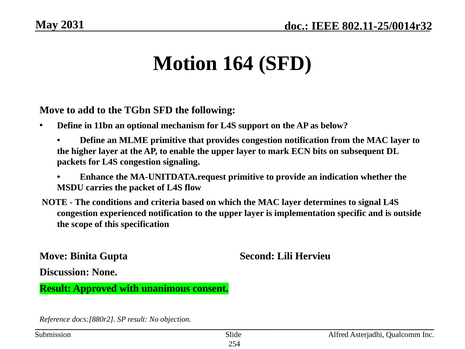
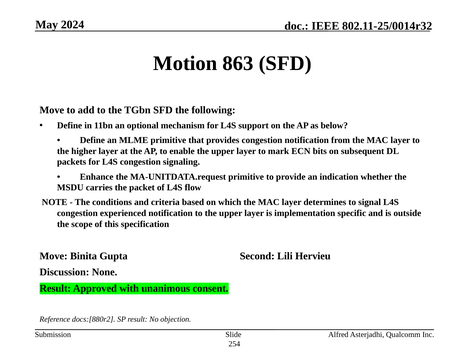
2031: 2031 -> 2024 (73, 25)
164: 164 -> 863 (238, 63)
